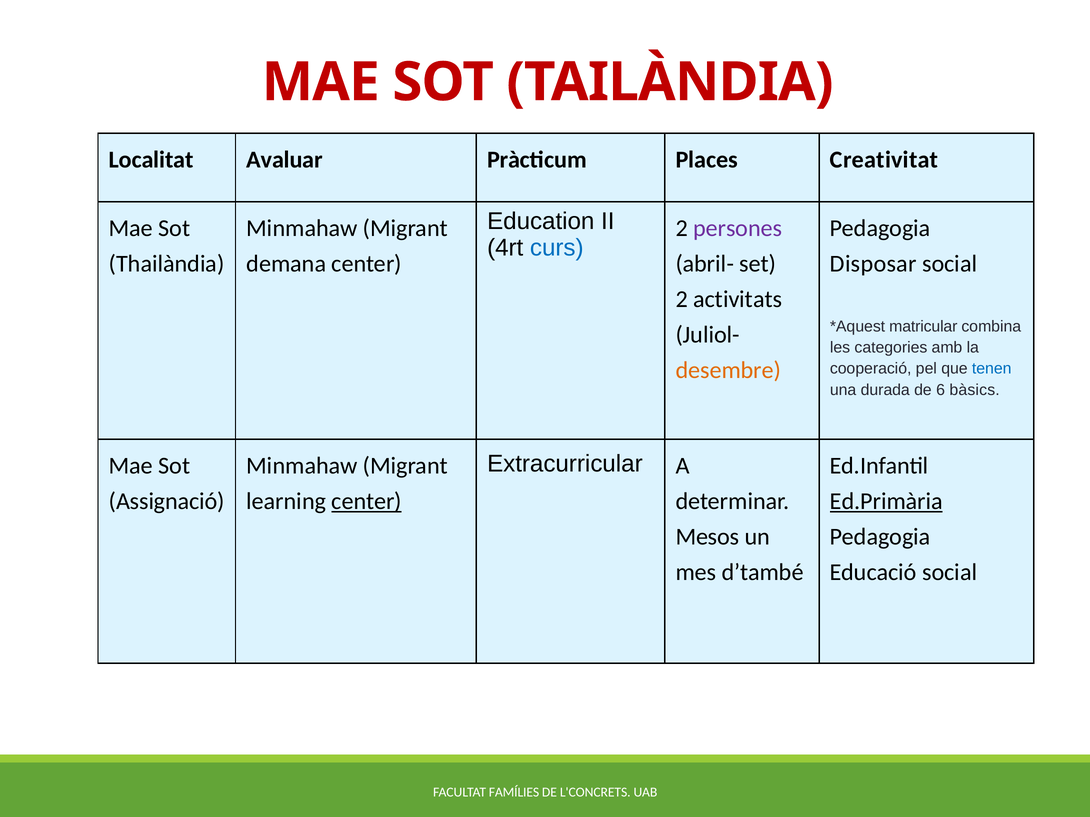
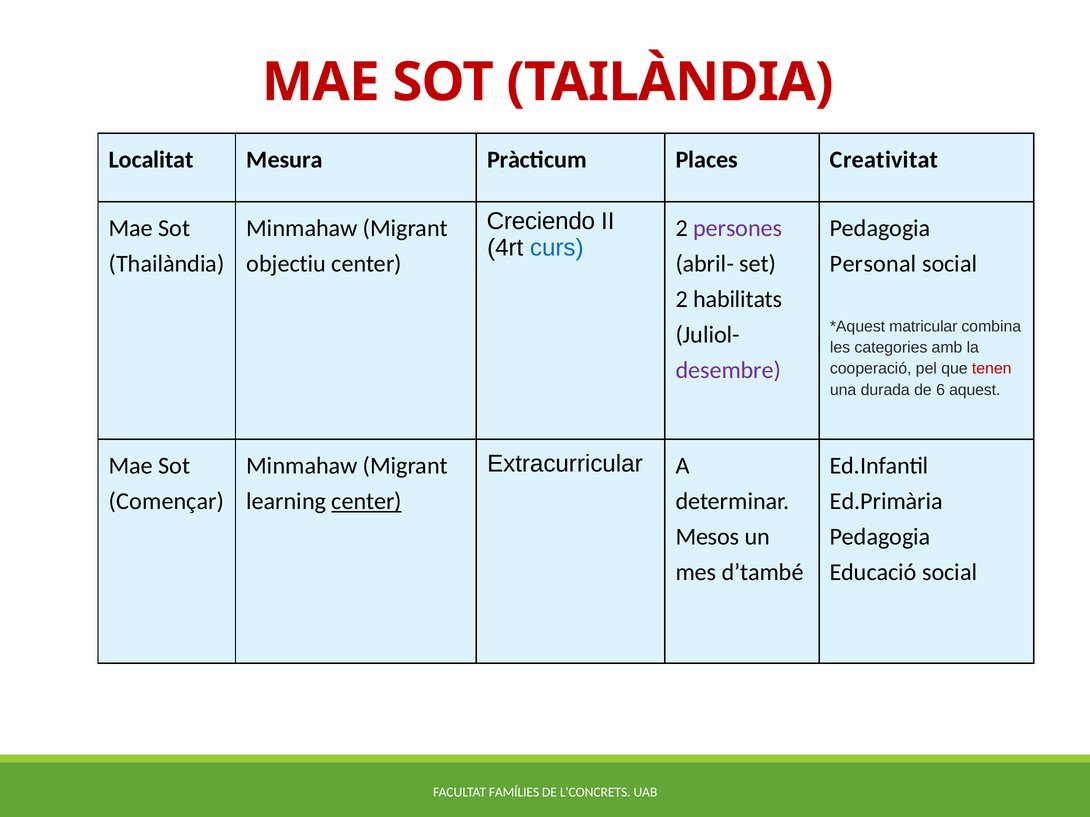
Avaluar: Avaluar -> Mesura (284, 160)
Education: Education -> Creciendo (541, 221)
demana: demana -> objectiu (286, 264)
Disposar: Disposar -> Personal (873, 264)
activitats: activitats -> habilitats (738, 299)
desembre colour: orange -> purple (728, 371)
tenen colour: blue -> red (992, 369)
bàsics: bàsics -> aquest (975, 390)
Assignació: Assignació -> Començar (167, 502)
Ed.Primària underline: present -> none (886, 502)
